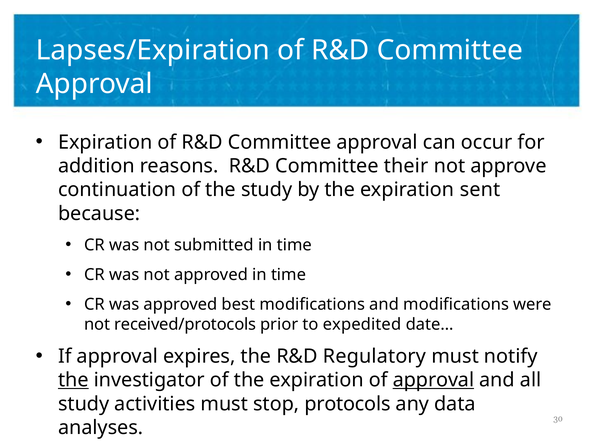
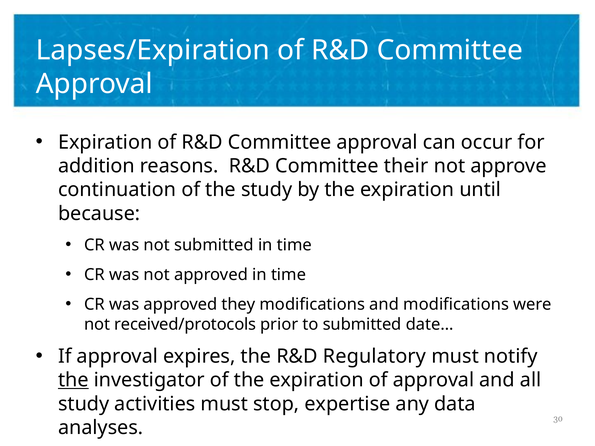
sent: sent -> until (480, 190)
best: best -> they (238, 305)
to expedited: expedited -> submitted (362, 324)
approval underline: present -> none (433, 380)
protocols: protocols -> expertise (347, 404)
